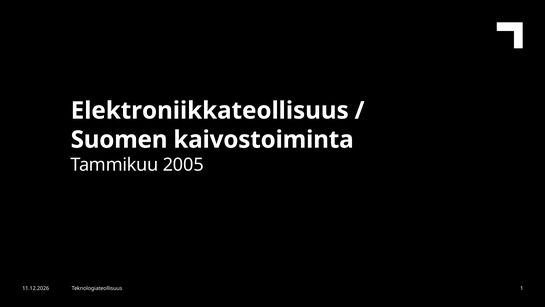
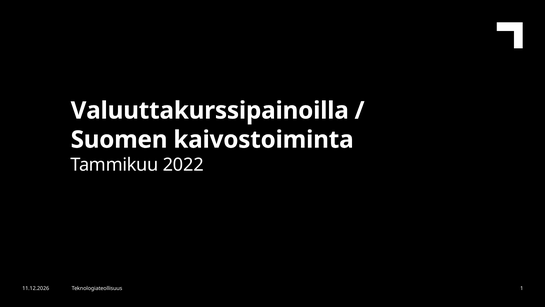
Elektroniikkateollisuus: Elektroniikkateollisuus -> Valuuttakurssipainoilla (210, 110)
2005: 2005 -> 2022 (183, 165)
